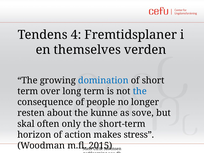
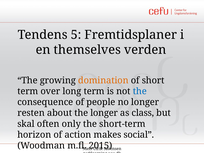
4: 4 -> 5 (76, 35)
domination colour: blue -> orange (103, 80)
the kunne: kunne -> longer (104, 113)
sove: sove -> class (143, 113)
stress: stress -> social (139, 135)
